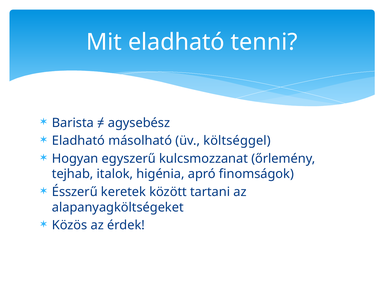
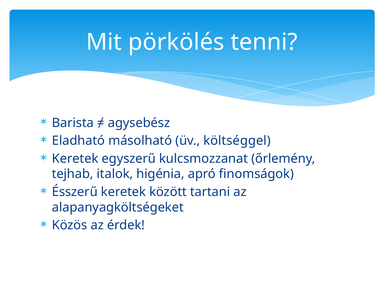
Mit eladható: eladható -> pörkölés (176, 42)
Hogyan: Hogyan -> Keretek (75, 159)
